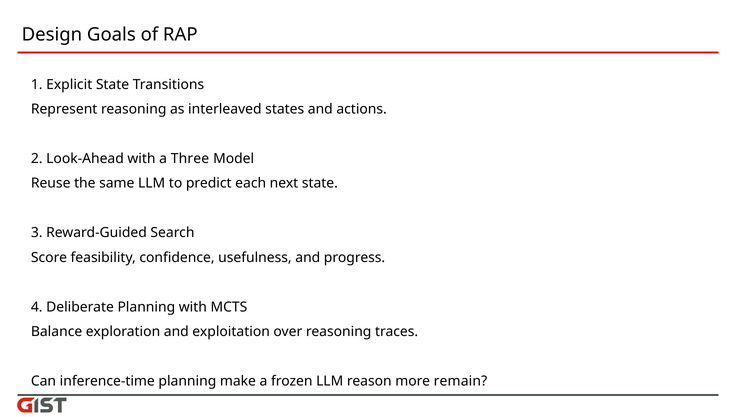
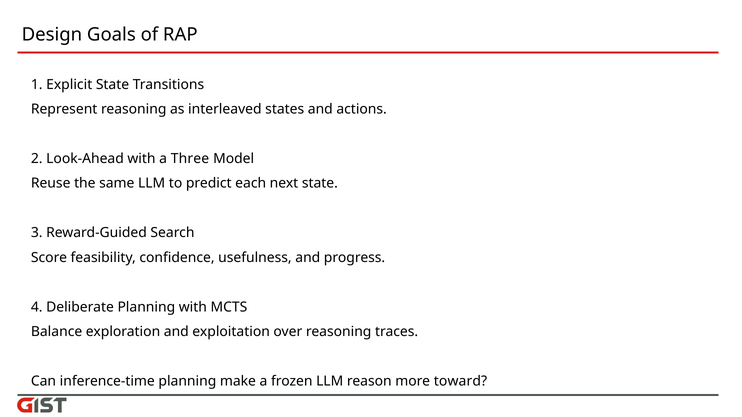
remain: remain -> toward (460, 382)
